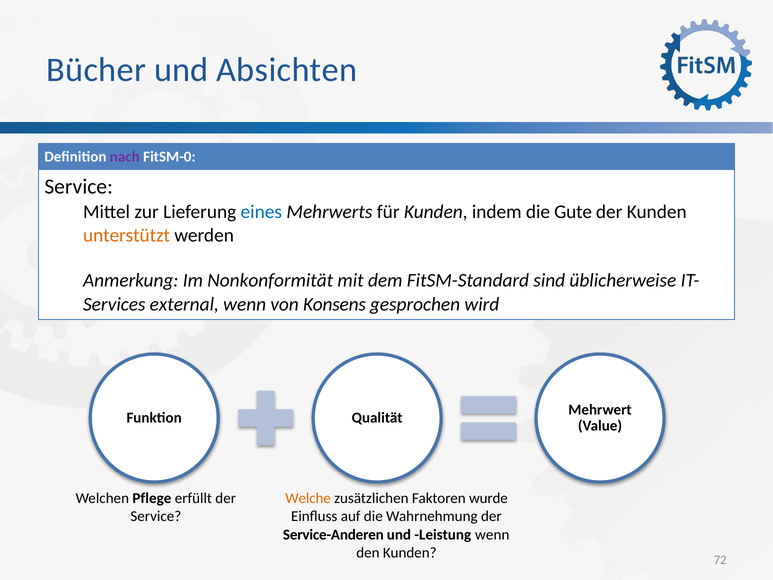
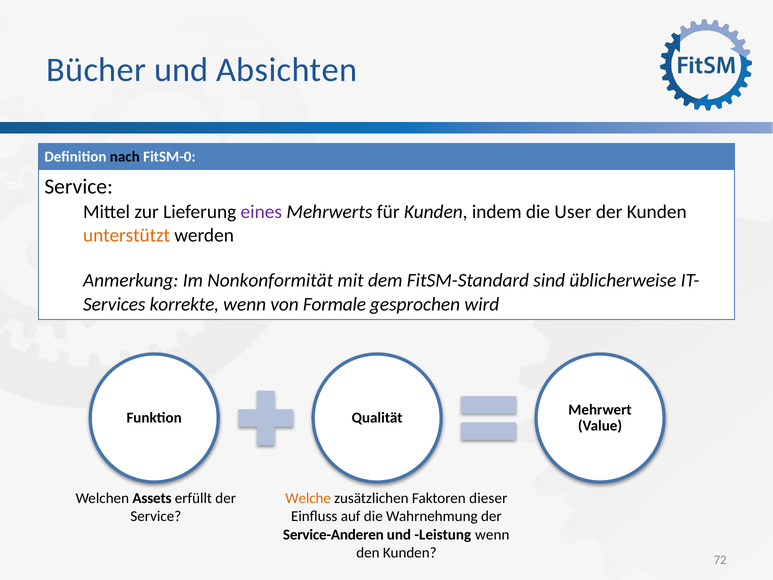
nach colour: purple -> black (125, 157)
eines colour: blue -> purple (261, 212)
Gute: Gute -> User (573, 212)
external: external -> korrekte (184, 304)
Konsens: Konsens -> Formale (334, 304)
Pflege: Pflege -> Assets (152, 498)
wurde: wurde -> dieser (488, 498)
